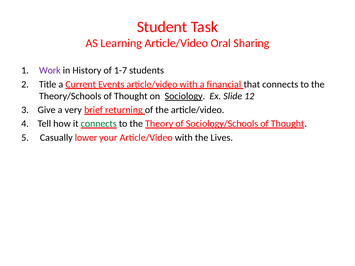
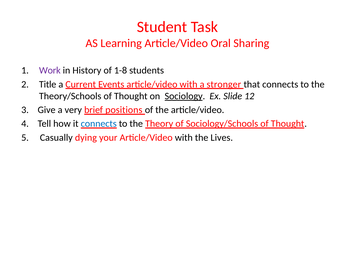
1-7: 1-7 -> 1-8 (121, 71)
financial: financial -> stronger (224, 84)
returning: returning -> positions (124, 110)
connects colour: green -> blue (99, 124)
lower: lower -> dying (86, 138)
